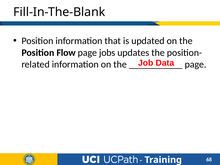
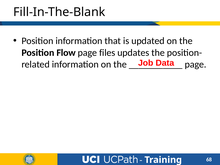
jobs: jobs -> files (107, 53)
